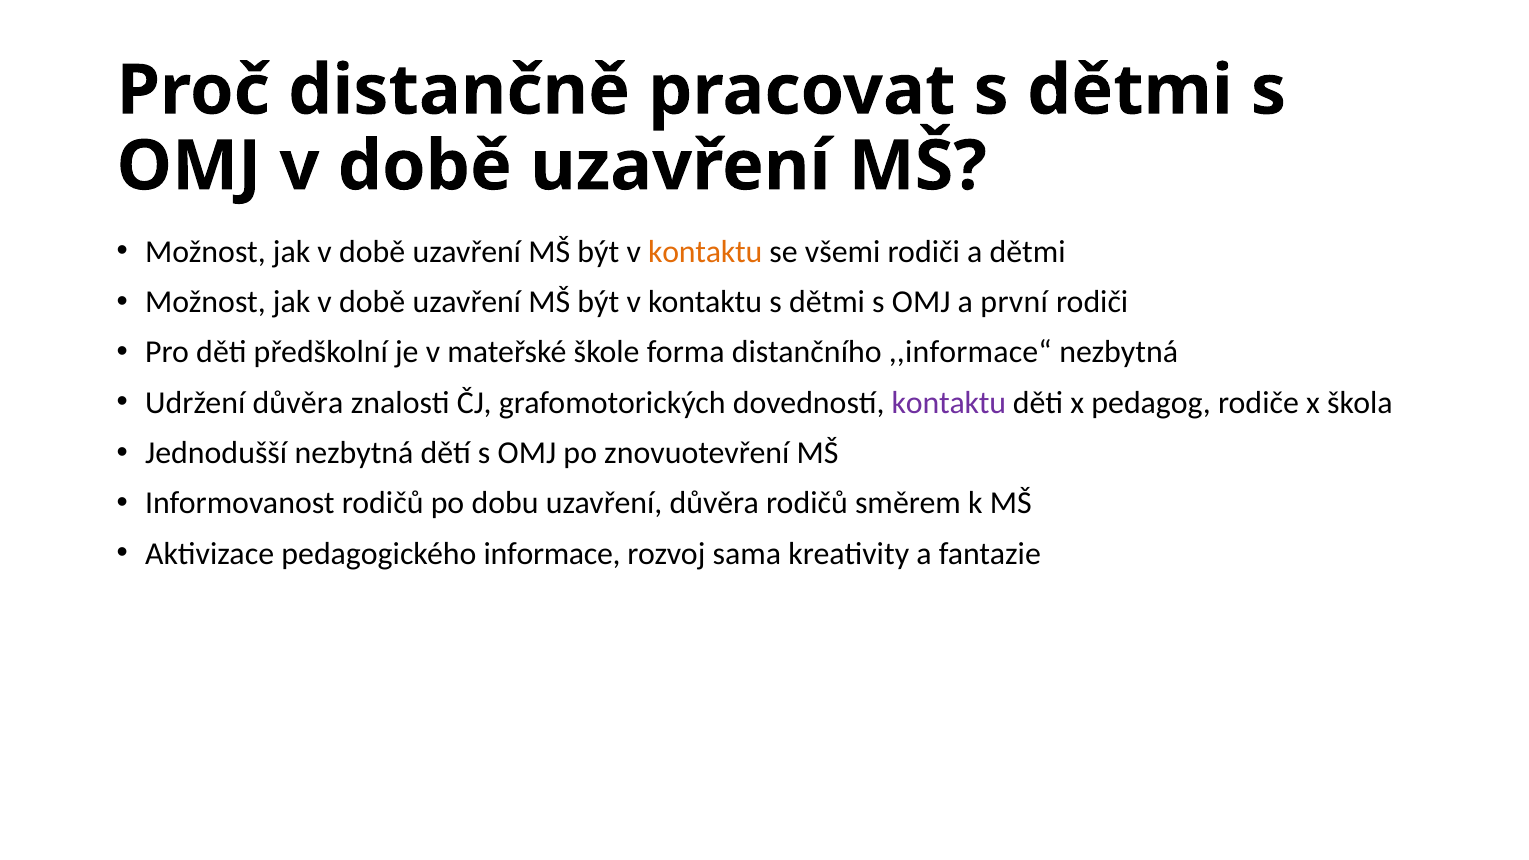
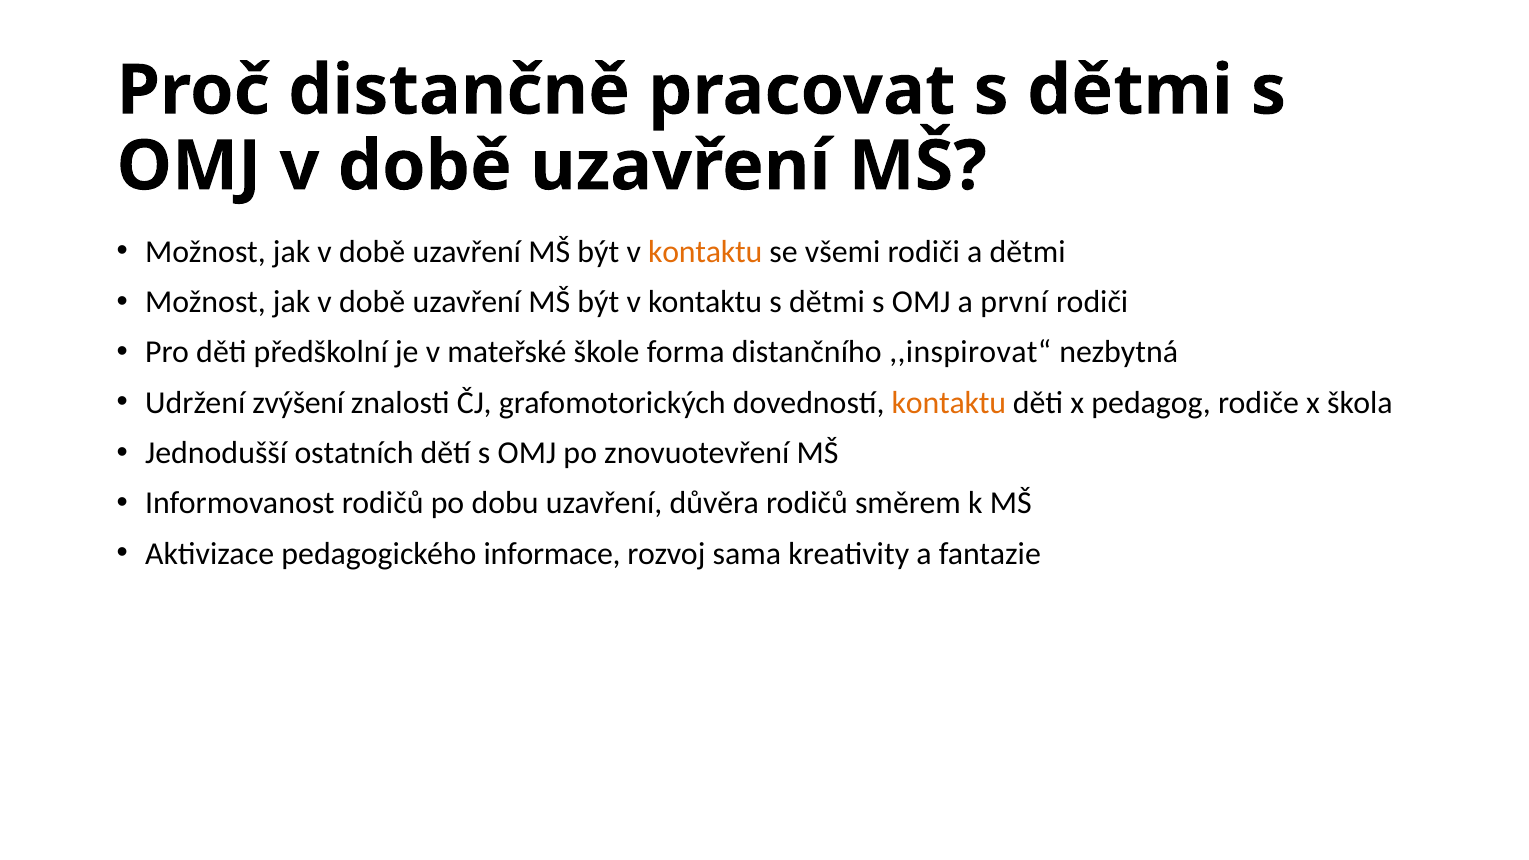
,,informace“: ,,informace“ -> ,,inspirovat“ (970, 352)
Udržení důvěra: důvěra -> zvýšení (298, 403)
kontaktu colour: purple -> orange (949, 403)
Jednodušší nezbytná: nezbytná -> ostatních (354, 453)
